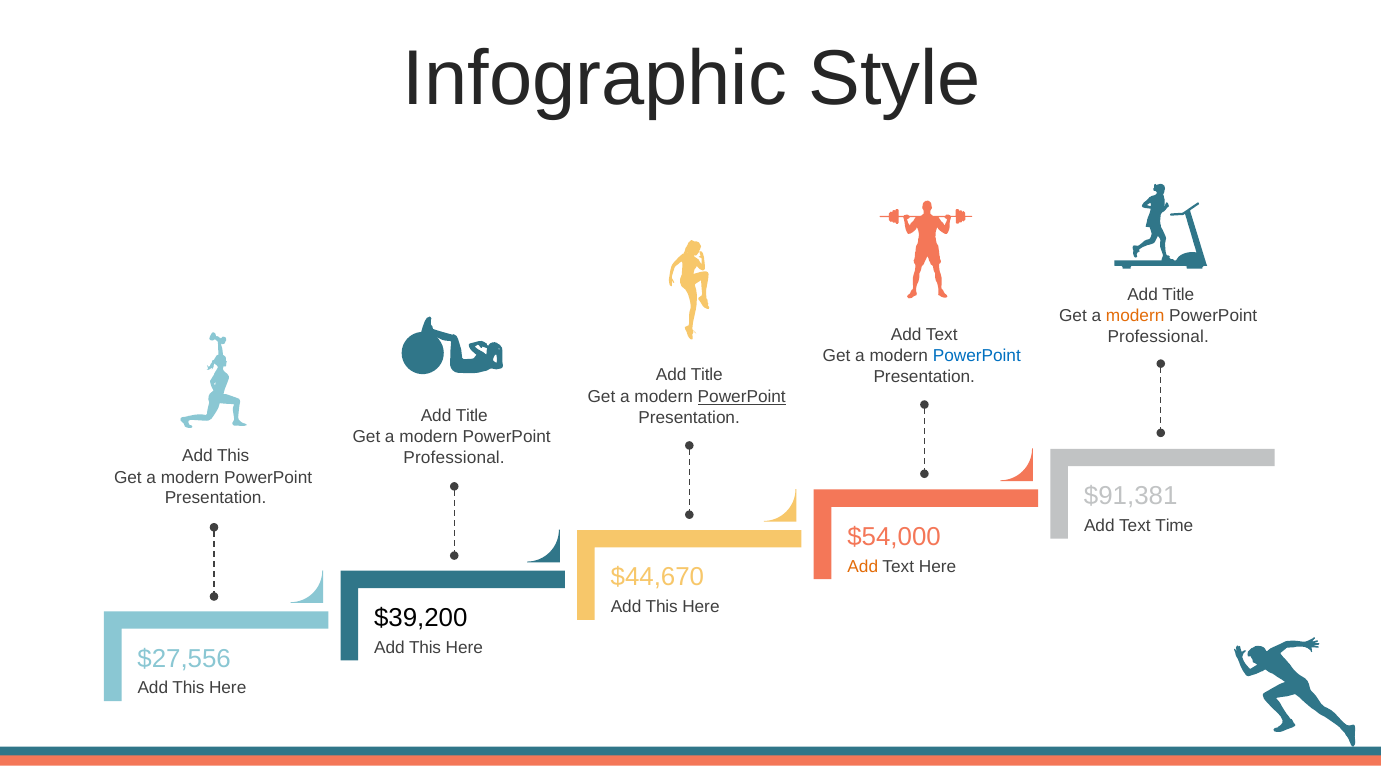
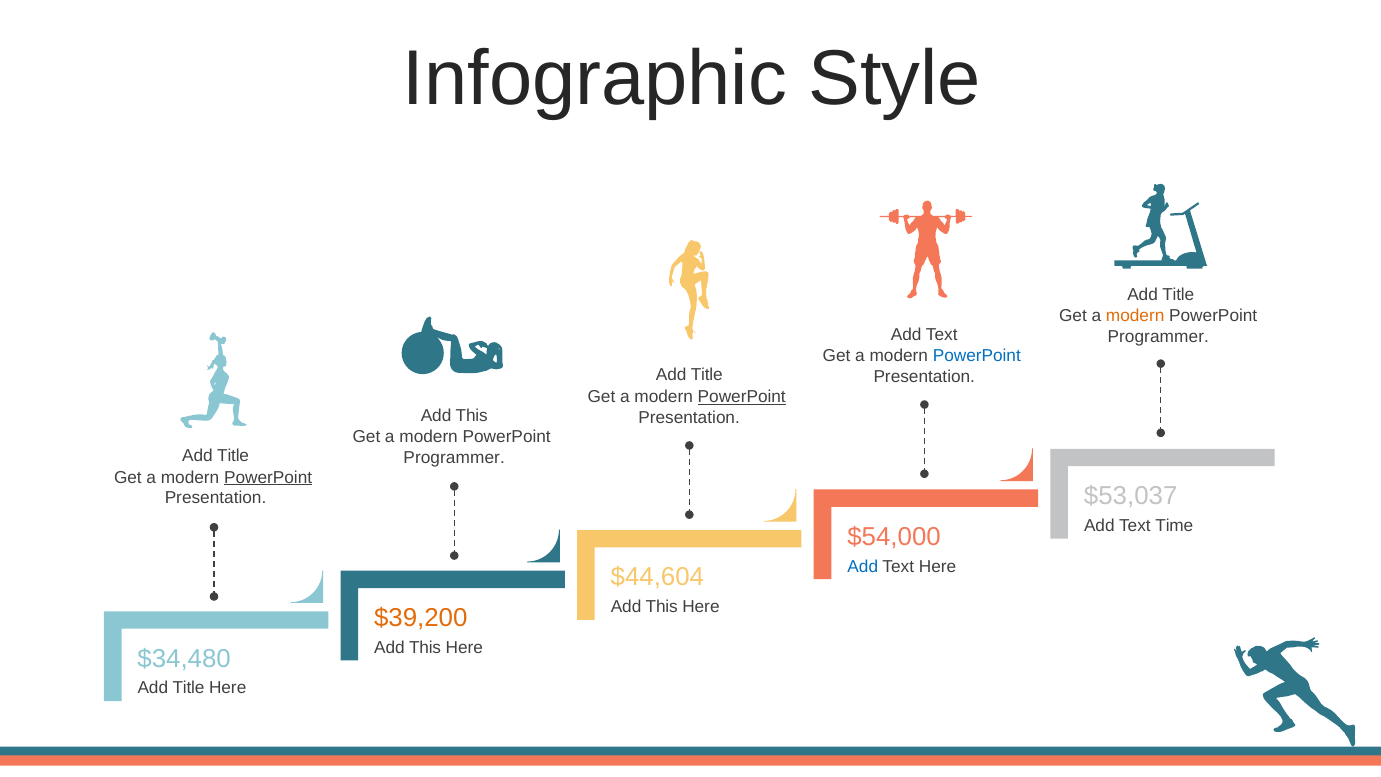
Professional: Professional -> Programmer (1158, 336)
Title: Title -> This (472, 416)
This: This -> Title (233, 456)
Professional: Professional -> Programmer (454, 458)
PowerPoint underline: none -> present (268, 477)
$91,381: $91,381 -> $53,037 (1131, 496)
Add colour: orange -> blue (863, 566)
$44,670: $44,670 -> $44,604 (657, 577)
$39,200 colour: black -> orange (421, 618)
$27,556: $27,556 -> $34,480 (184, 658)
This: This -> Title (188, 688)
